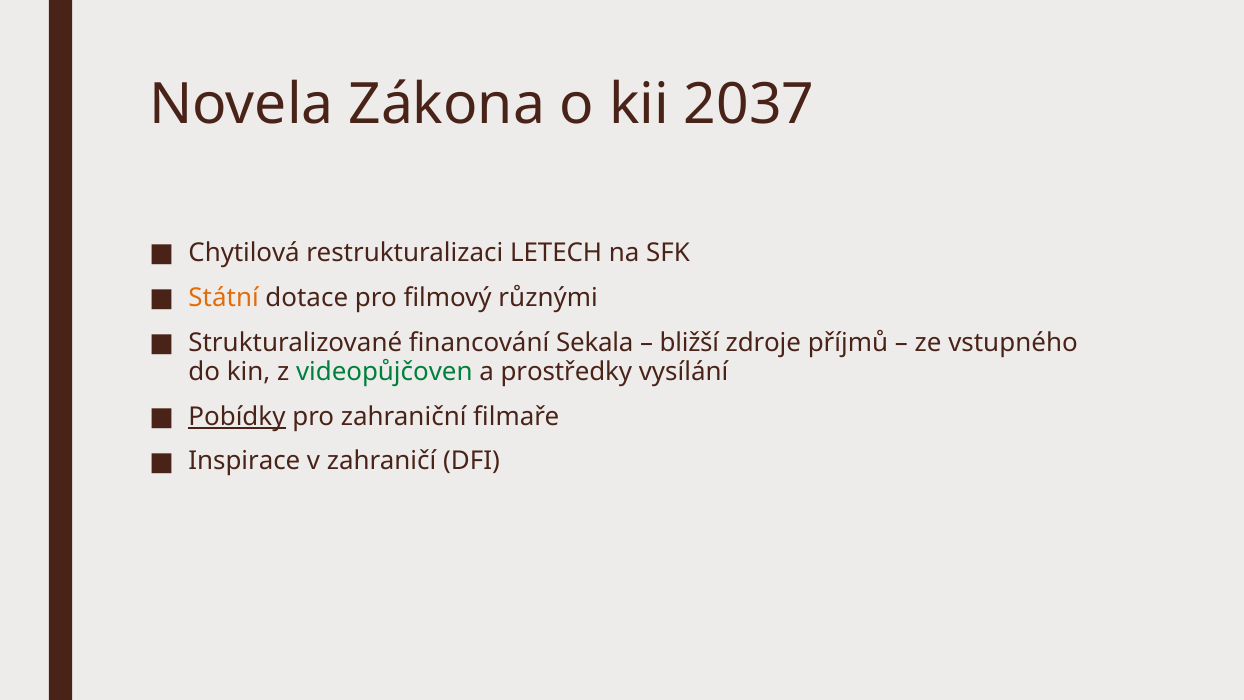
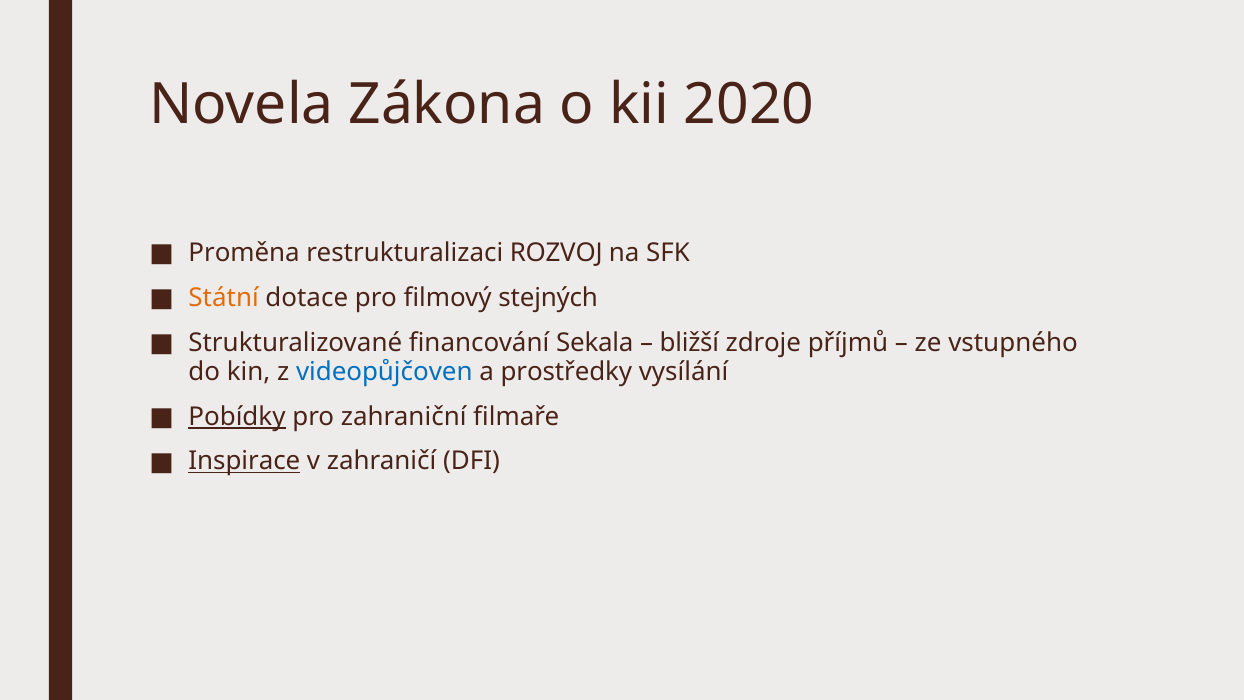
2037: 2037 -> 2020 (749, 105)
Chytilová: Chytilová -> Proměna (244, 253)
LETECH: LETECH -> ROZVOJ (556, 253)
různými: různými -> stejných (548, 298)
videopůjčoven colour: green -> blue (384, 372)
Inspirace underline: none -> present (244, 461)
